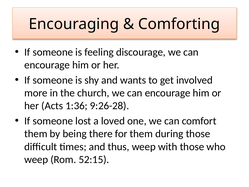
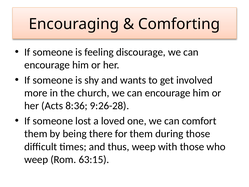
1:36: 1:36 -> 8:36 (77, 106)
52:15: 52:15 -> 63:15 (94, 159)
